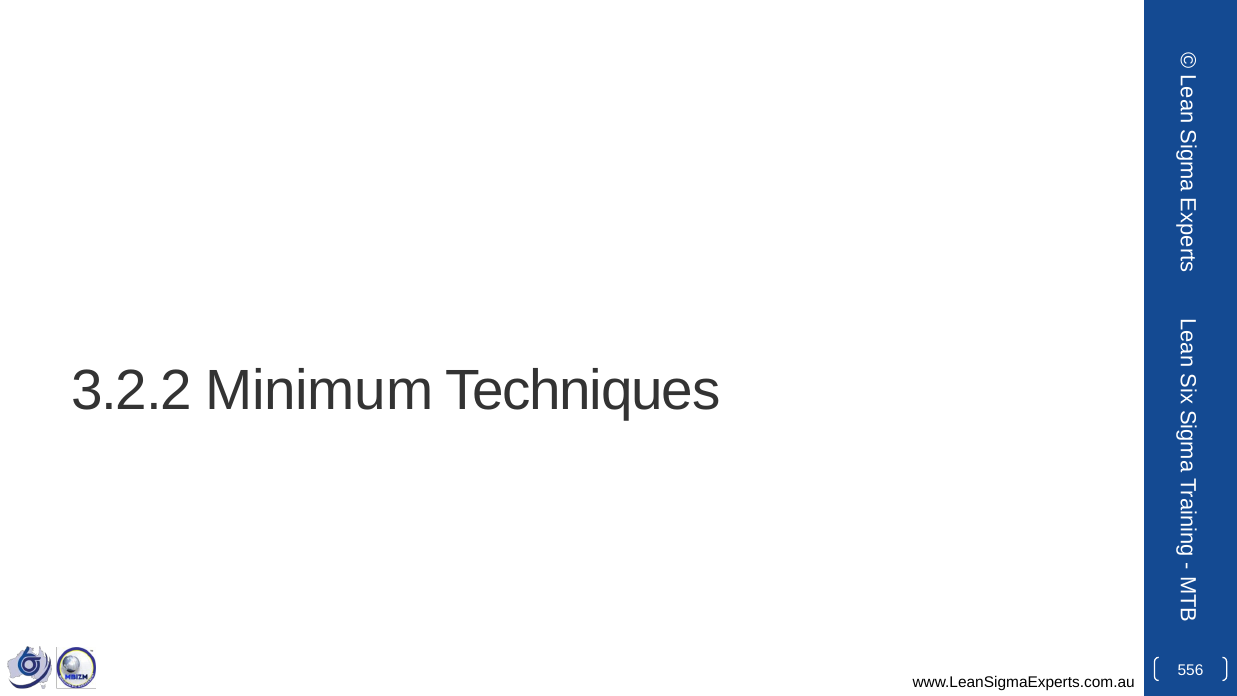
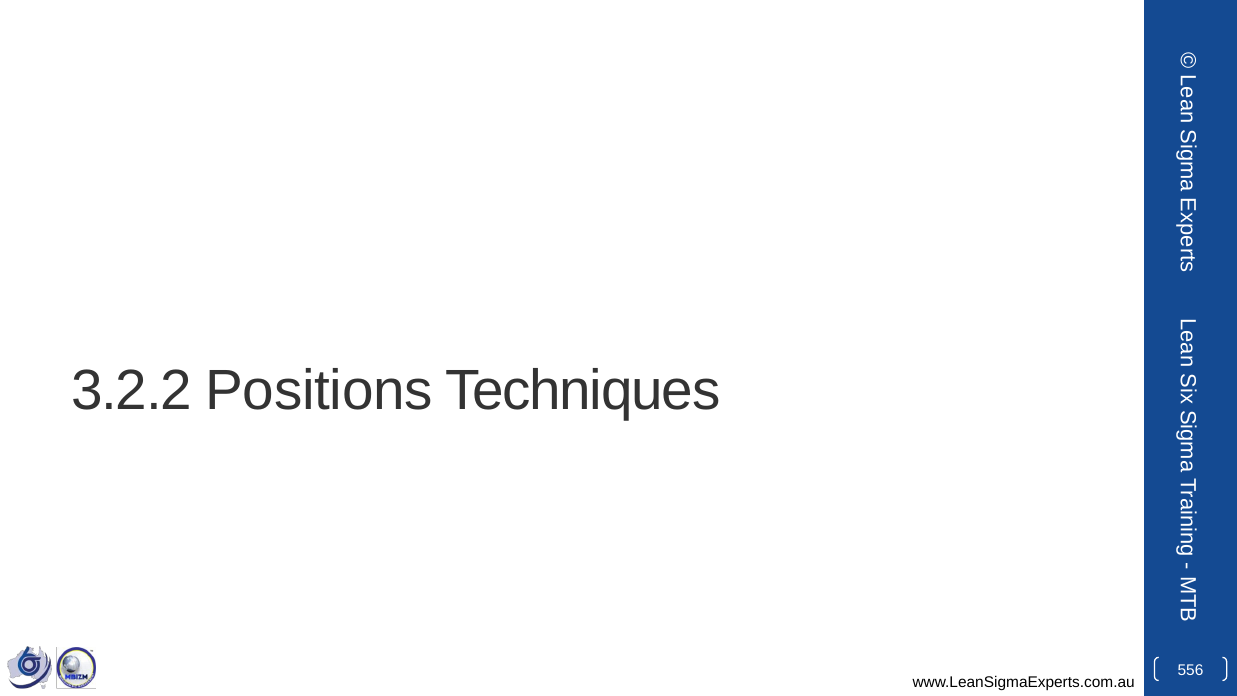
Minimum: Minimum -> Positions (319, 391)
